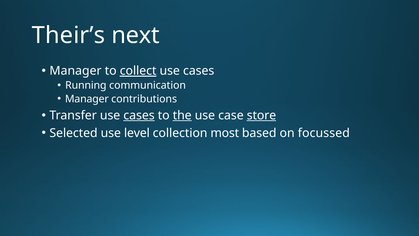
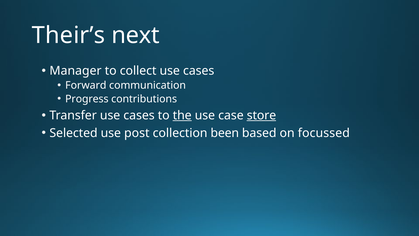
collect underline: present -> none (138, 71)
Running: Running -> Forward (86, 85)
Manager: Manager -> Progress (87, 99)
cases underline: present -> none (139, 115)
level: level -> post (137, 133)
most: most -> been (225, 133)
